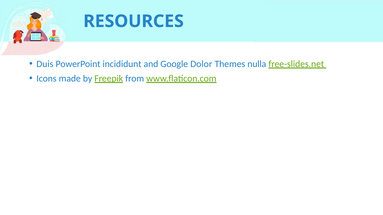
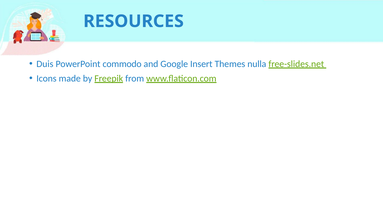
incididunt: incididunt -> commodo (122, 64)
Dolor: Dolor -> Insert (201, 64)
